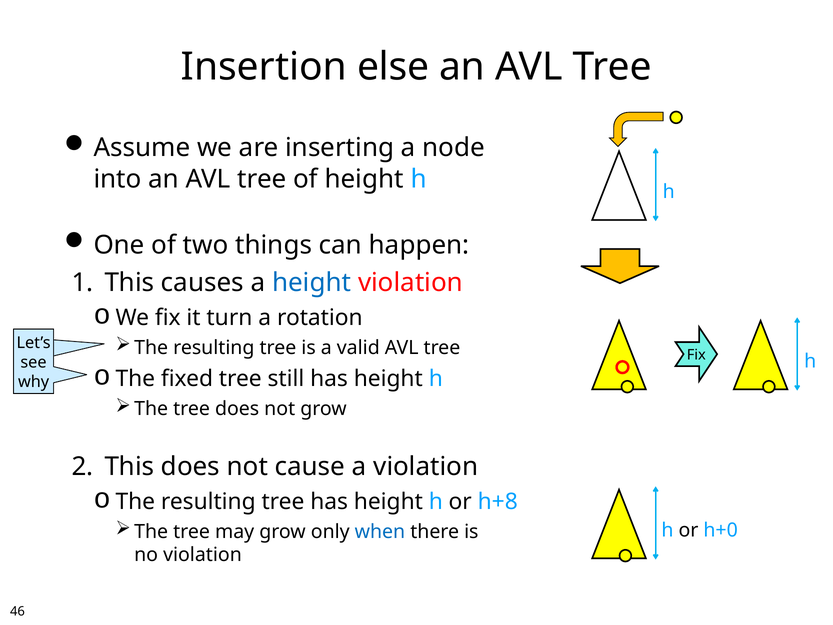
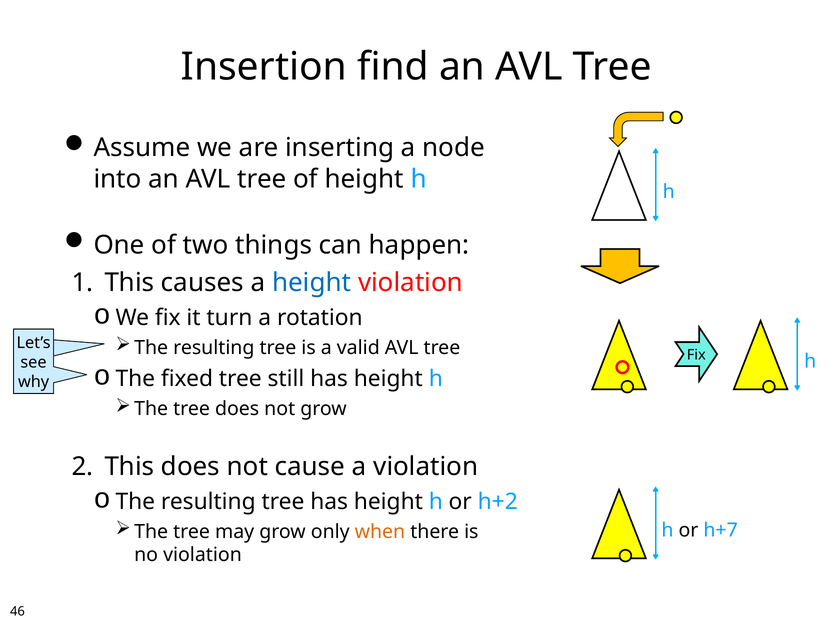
else: else -> find (393, 67)
h+8: h+8 -> h+2 (498, 501)
when colour: blue -> orange (380, 531)
h+0: h+0 -> h+7 (721, 530)
